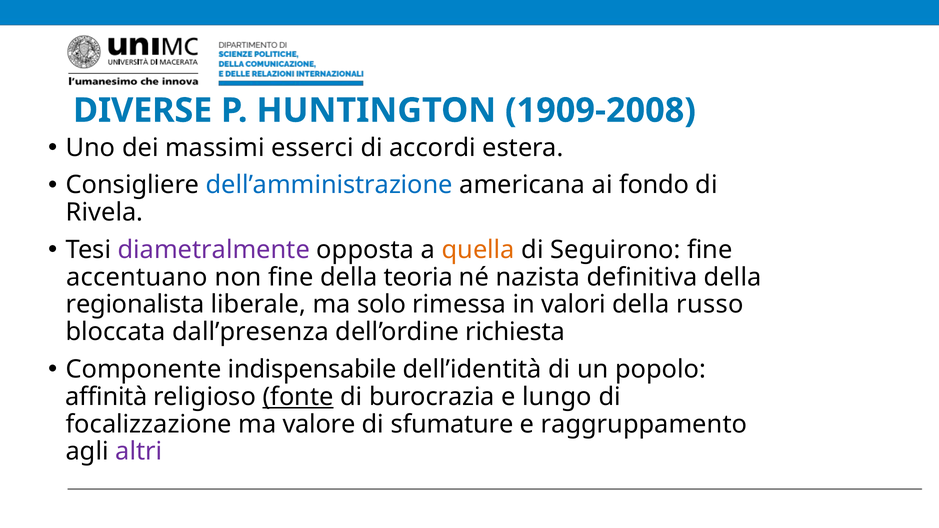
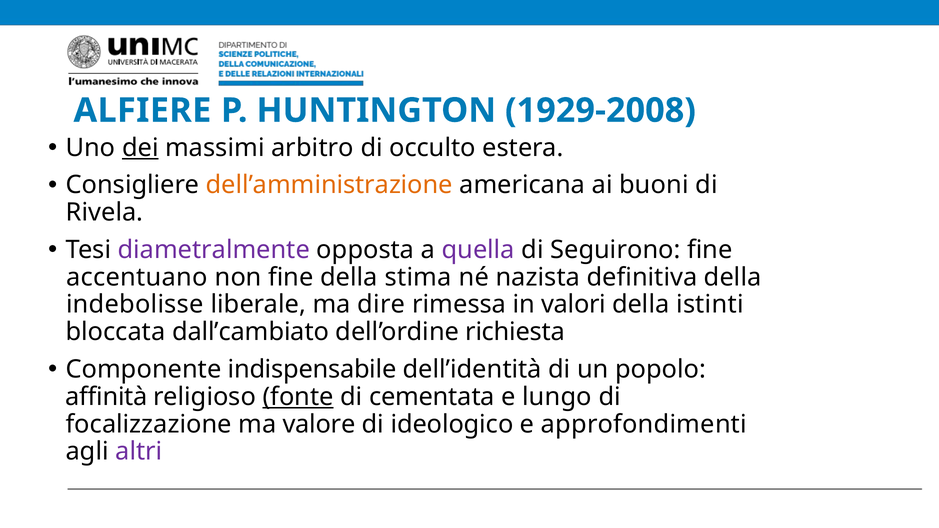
DIVERSE: DIVERSE -> ALFIERE (142, 111)
1909-2008: 1909-2008 -> 1929-2008 (600, 111)
dei underline: none -> present (140, 148)
esserci: esserci -> arbitro (312, 148)
accordi: accordi -> occulto (433, 148)
dell’amministrazione colour: blue -> orange (329, 185)
fondo: fondo -> buoni (654, 185)
quella colour: orange -> purple (478, 250)
teoria: teoria -> stima (418, 277)
regionalista: regionalista -> indebolisse (135, 305)
solo: solo -> dire (381, 305)
russo: russo -> istinti (710, 305)
dall’presenza: dall’presenza -> dall’cambiato (251, 332)
burocrazia: burocrazia -> cementata (432, 397)
sfumature: sfumature -> ideologico (452, 424)
raggruppamento: raggruppamento -> approfondimenti (644, 424)
